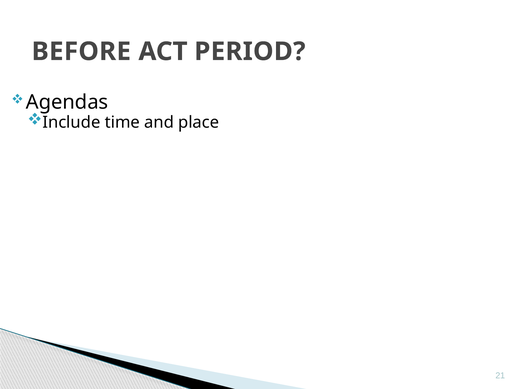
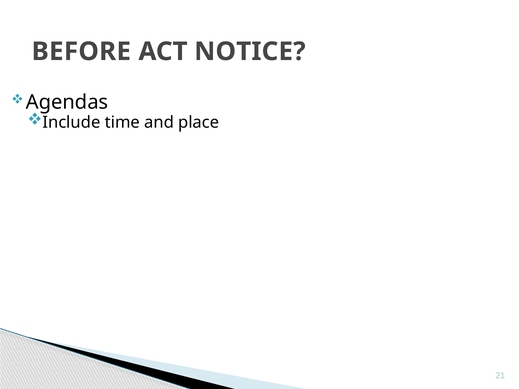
PERIOD: PERIOD -> NOTICE (250, 52)
